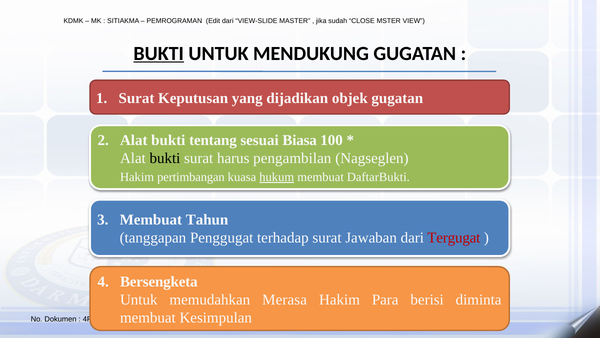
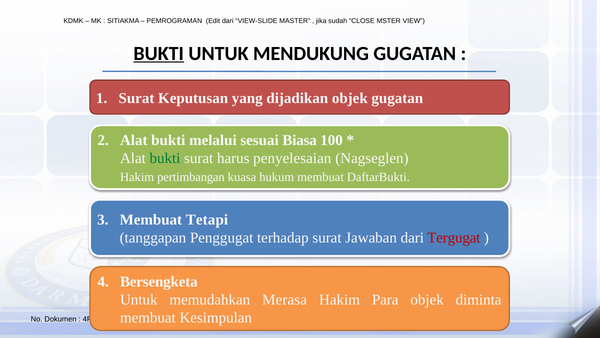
tentang: tentang -> melalui (213, 140)
bukti colour: black -> green (165, 158)
pengambilan: pengambilan -> penyelesaian (292, 158)
hukum underline: present -> none (277, 177)
Tahun: Tahun -> Tetapi (207, 220)
Para berisi: berisi -> objek (427, 299)
